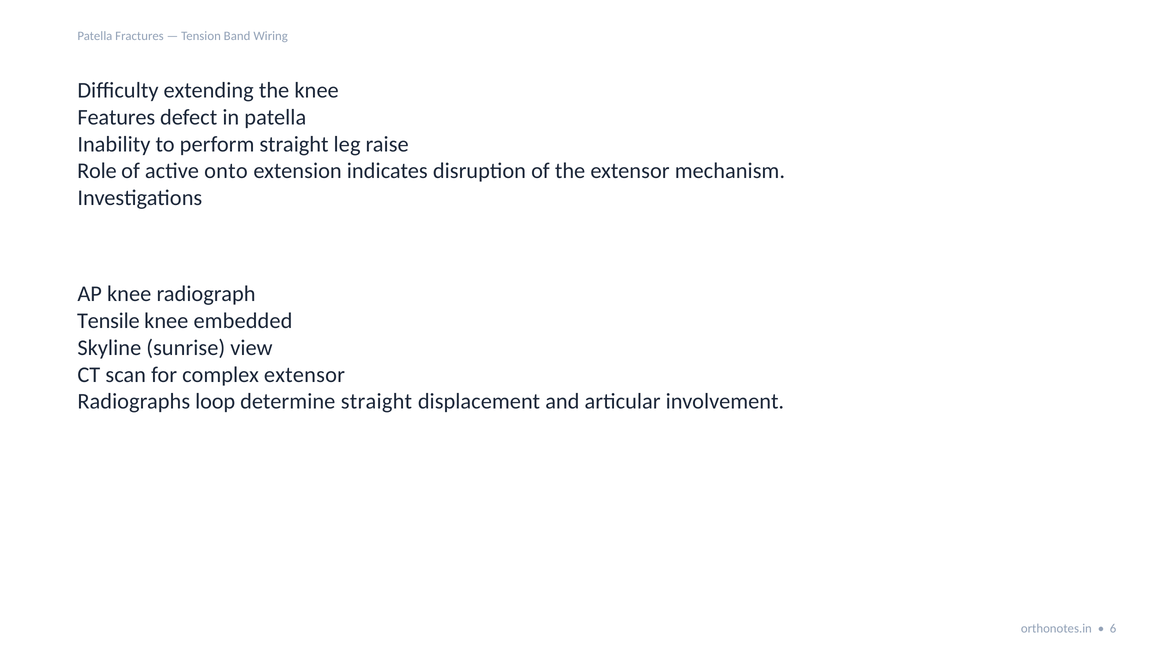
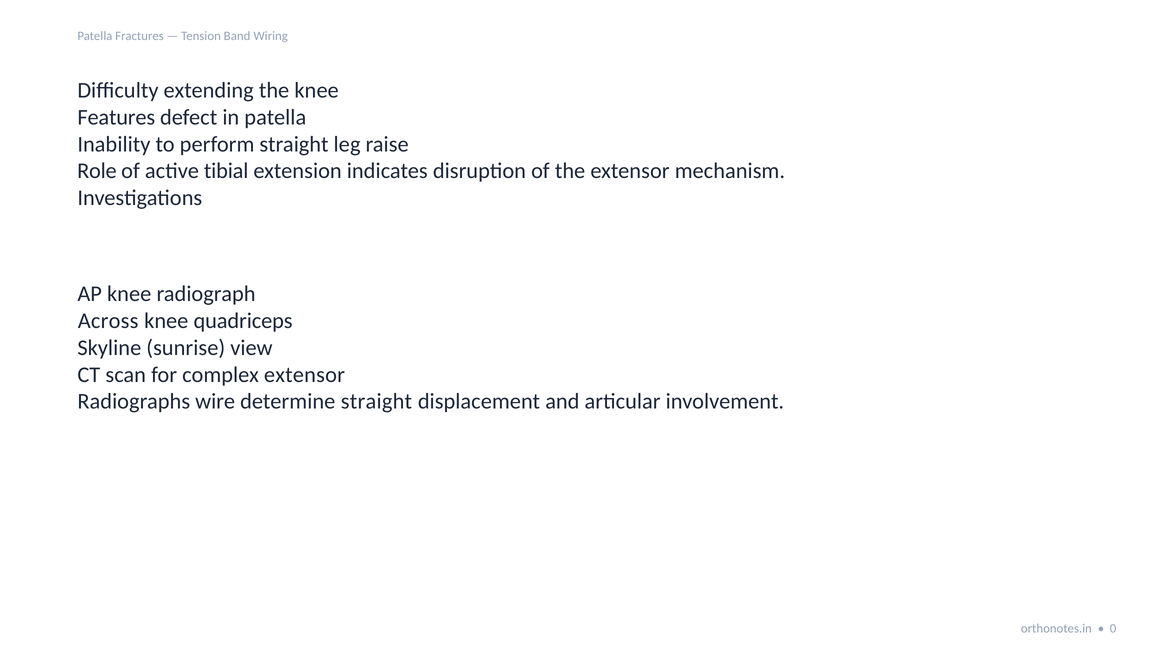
onto: onto -> tibial (226, 171)
Tensile: Tensile -> Across (108, 321)
embedded: embedded -> quadriceps (243, 321)
loop: loop -> wire (215, 402)
6: 6 -> 0 (1113, 629)
